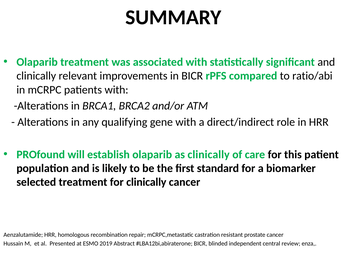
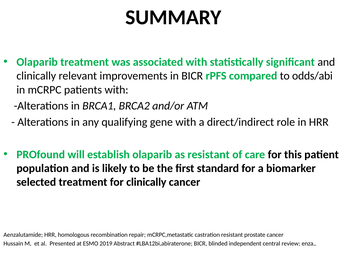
ratio/abi: ratio/abi -> odds/abi (312, 76)
as clinically: clinically -> resistant (209, 154)
